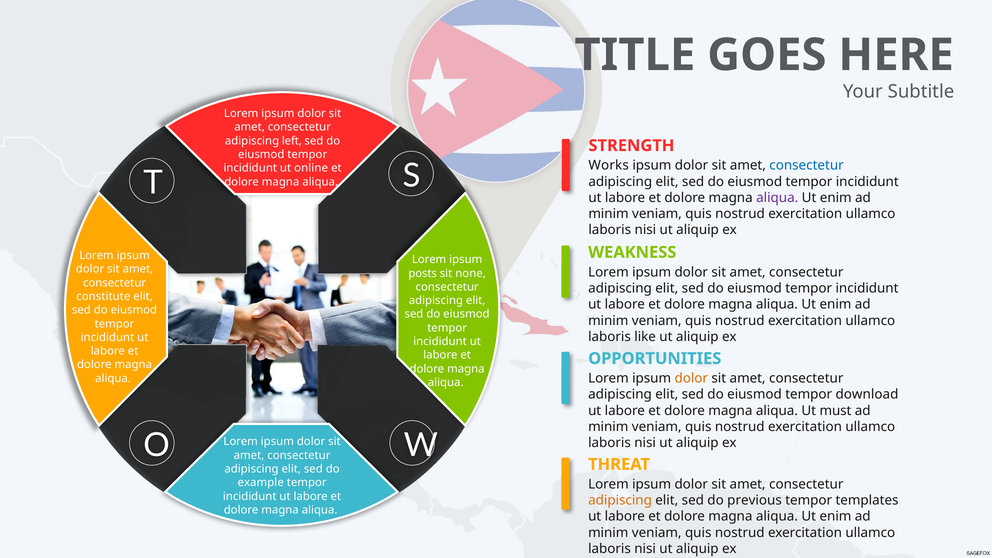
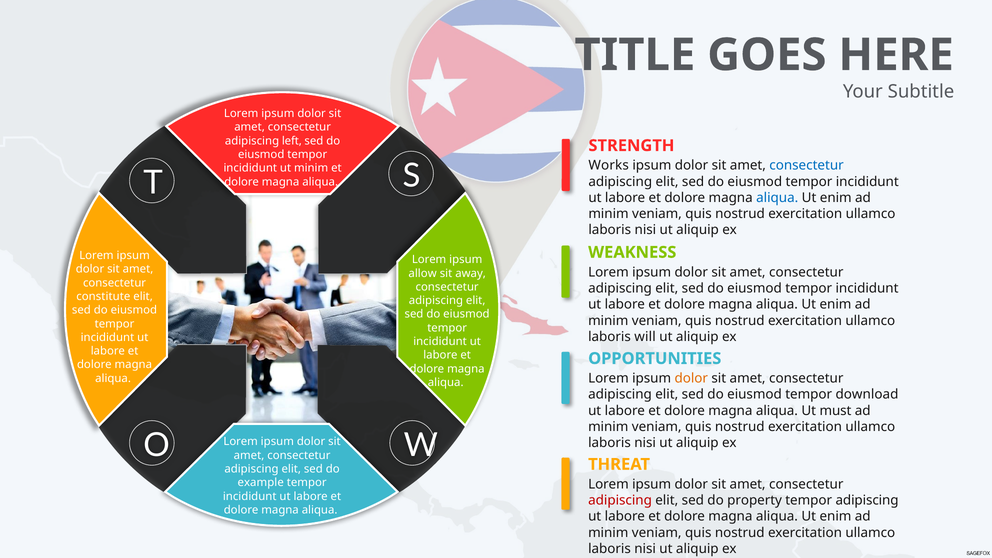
ut online: online -> minim (311, 168)
aliqua colour: purple -> blue (777, 198)
posts: posts -> allow (423, 273)
none: none -> away (471, 273)
like: like -> will (645, 337)
adipiscing colour: orange -> red (620, 500)
previous: previous -> property (755, 500)
tempor templates: templates -> adipiscing (867, 500)
